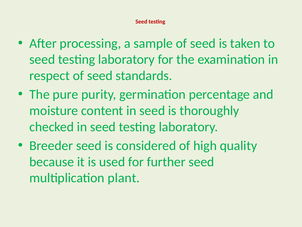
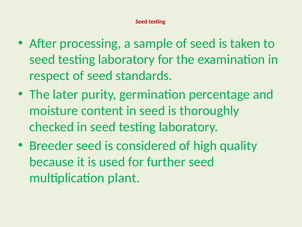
pure: pure -> later (66, 94)
